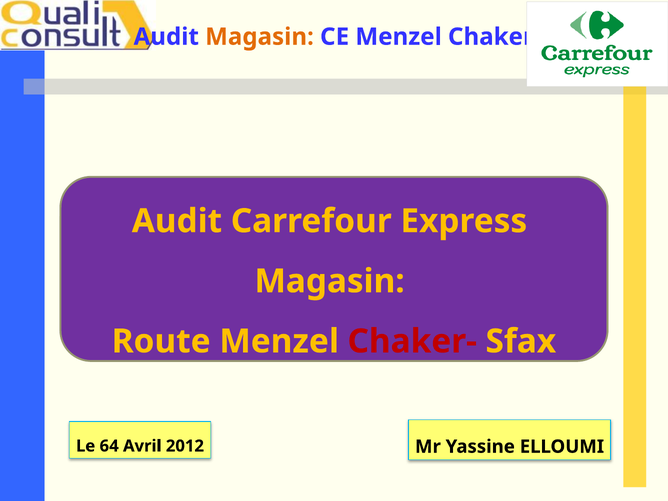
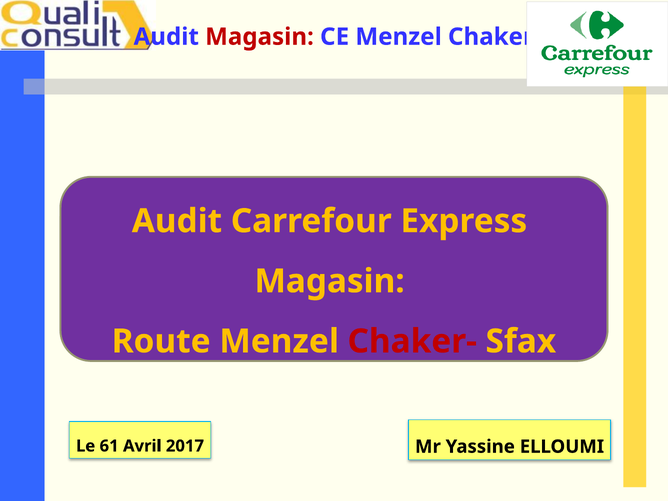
Magasin colour: orange -> red (259, 37)
64: 64 -> 61 (109, 446)
2012: 2012 -> 2017 (185, 446)
